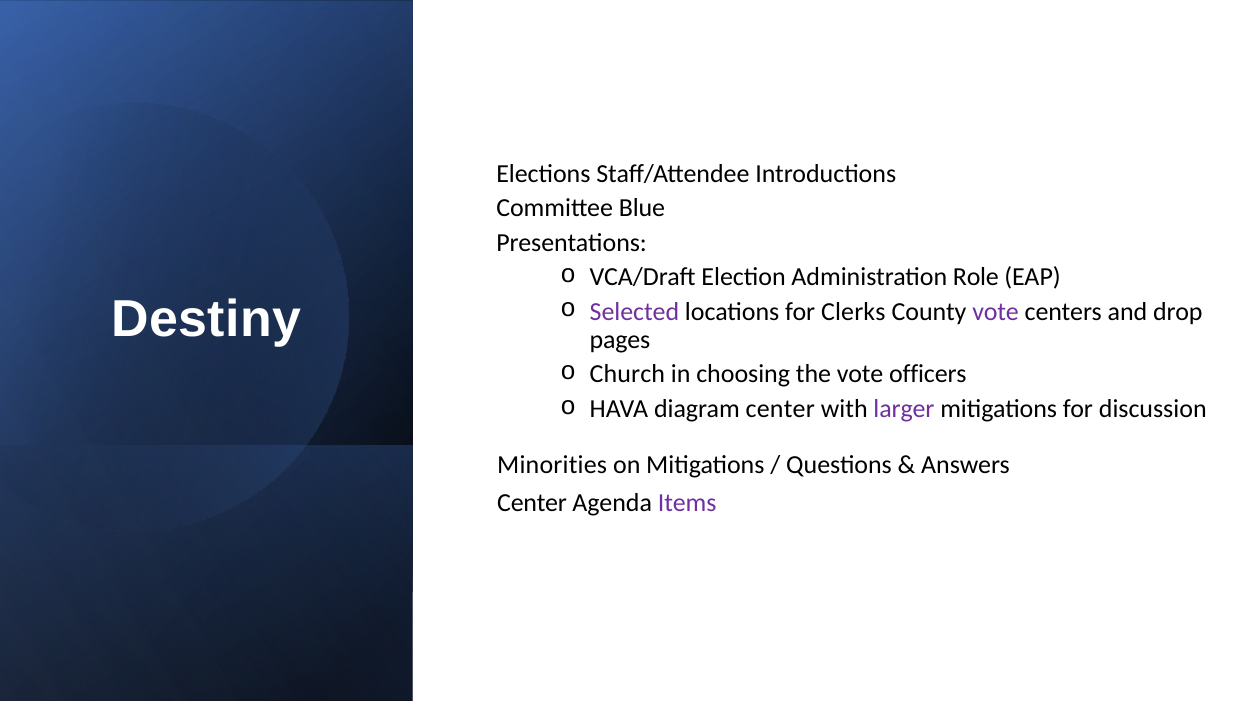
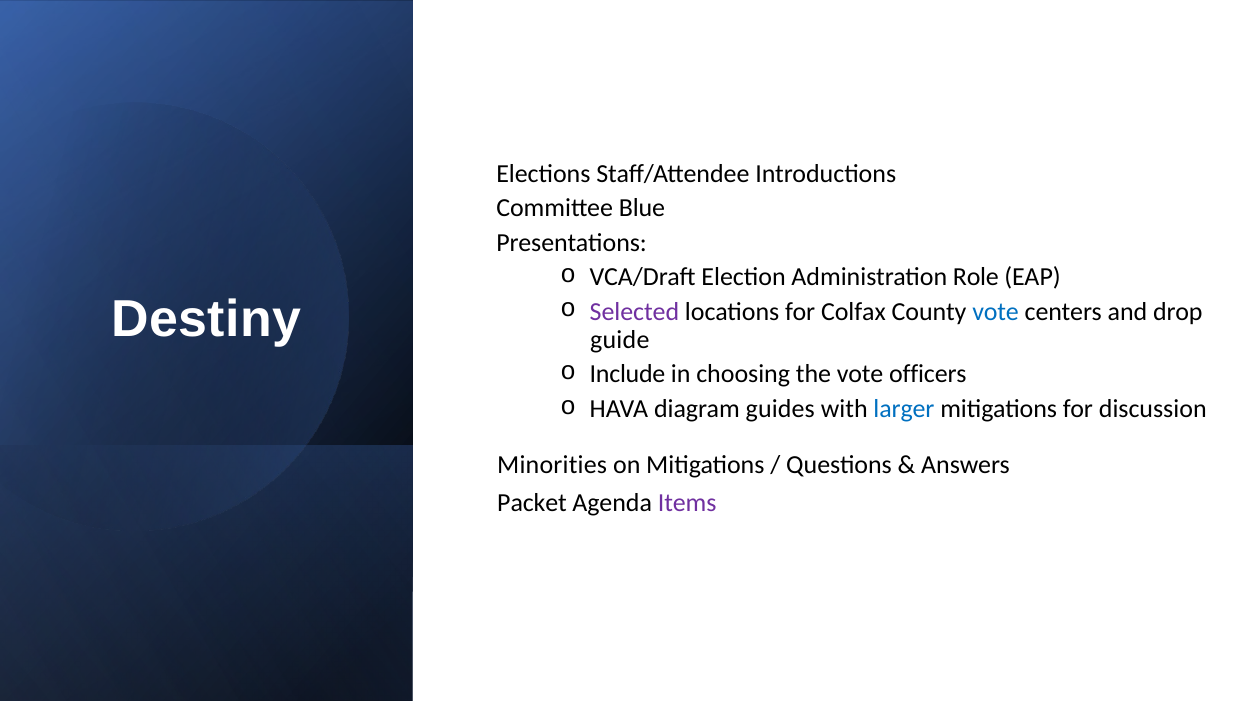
Clerks: Clerks -> Colfax (853, 311)
vote colour: purple -> blue (996, 311)
pages: pages -> guide (620, 339)
Church: Church -> Include (628, 374)
diagram center: center -> guides (780, 408)
larger colour: purple -> blue (904, 408)
Center: Center -> Packet (532, 503)
